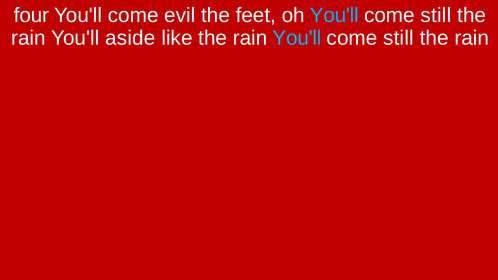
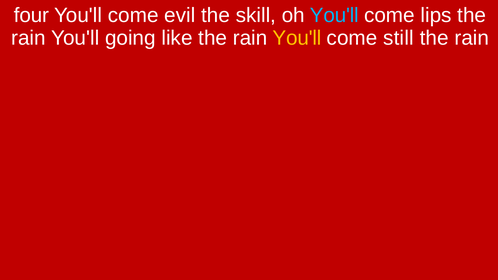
feet: feet -> skill (256, 15)
still: still -> lips (436, 15)
aside: aside -> going (130, 38)
You'll colour: light blue -> yellow (297, 38)
